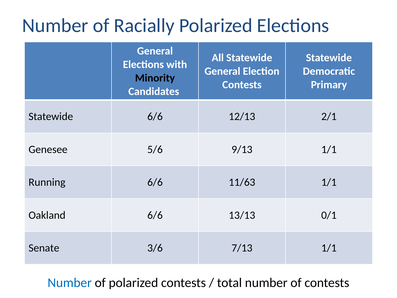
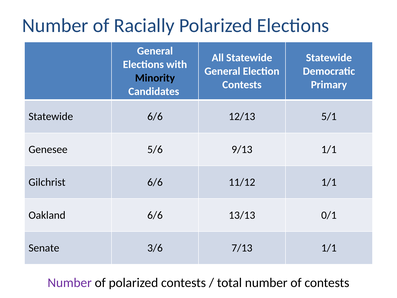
2/1: 2/1 -> 5/1 (329, 117)
Running: Running -> Gilchrist (47, 182)
11/63: 11/63 -> 11/12 (242, 182)
Number colour: blue -> purple (70, 282)
